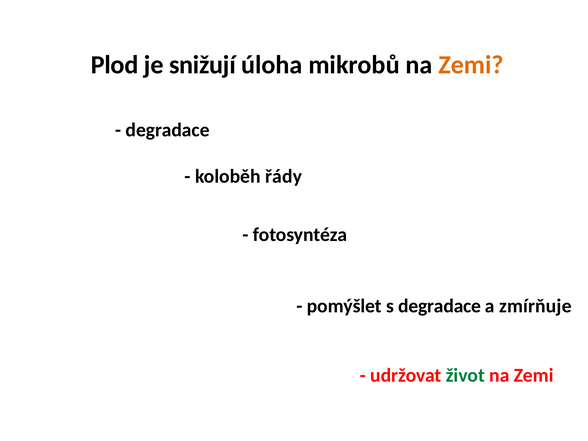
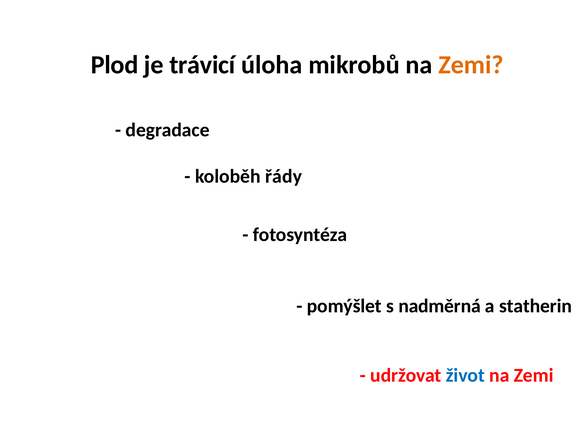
snižují: snižují -> trávicí (202, 65)
s degradace: degradace -> nadměrná (440, 306)
zmírňuje: zmírňuje -> statherin (536, 306)
život colour: green -> blue (465, 375)
